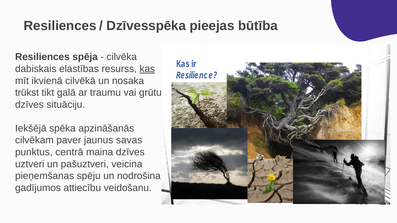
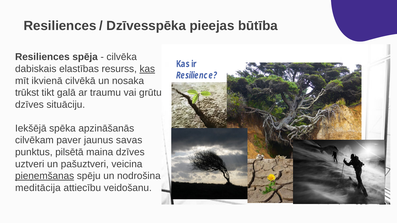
centrā: centrā -> pilsētā (69, 152)
pieņemšanas underline: none -> present (45, 176)
gadījumos: gadījumos -> meditācija (38, 188)
